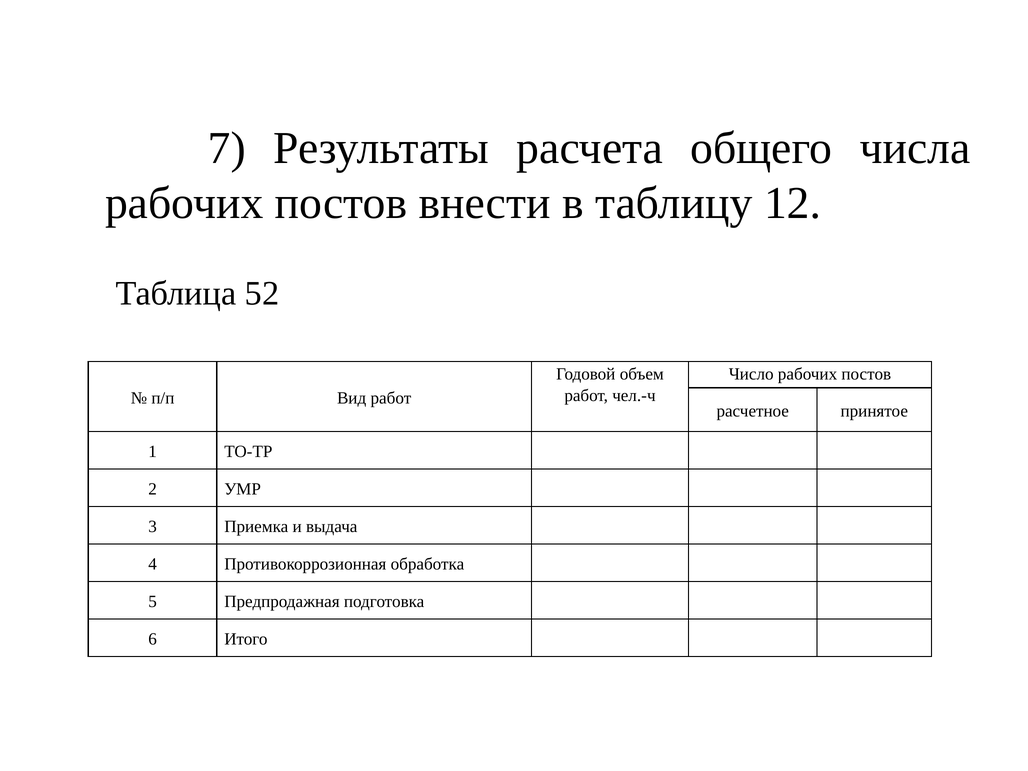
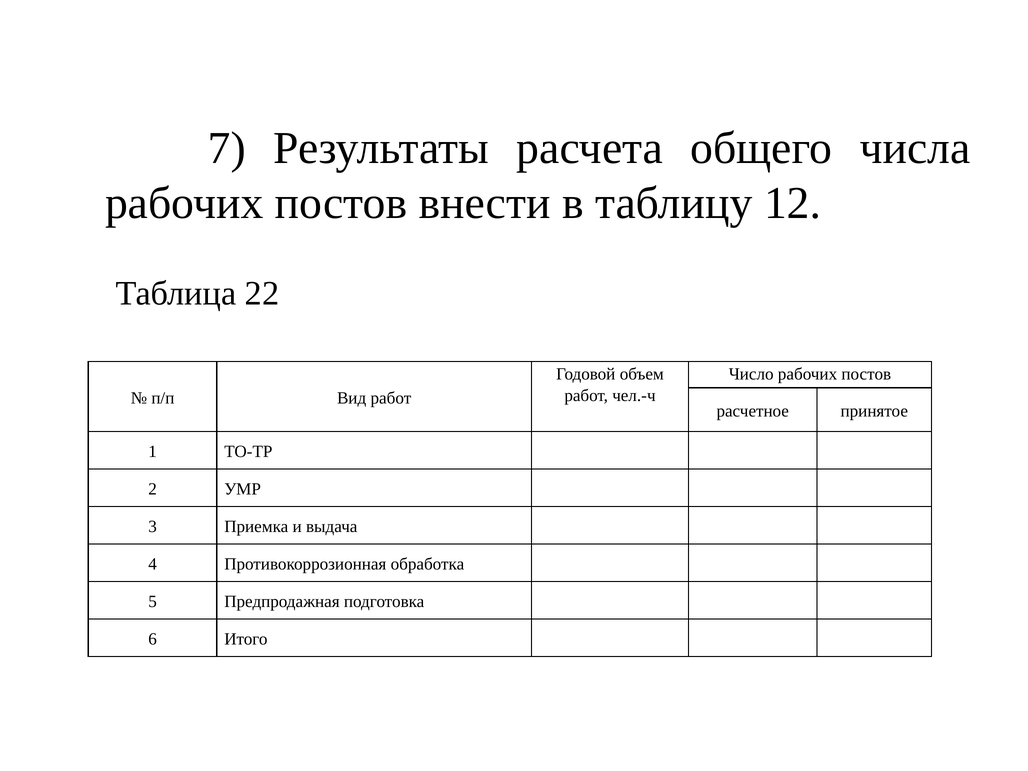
52: 52 -> 22 (262, 293)
